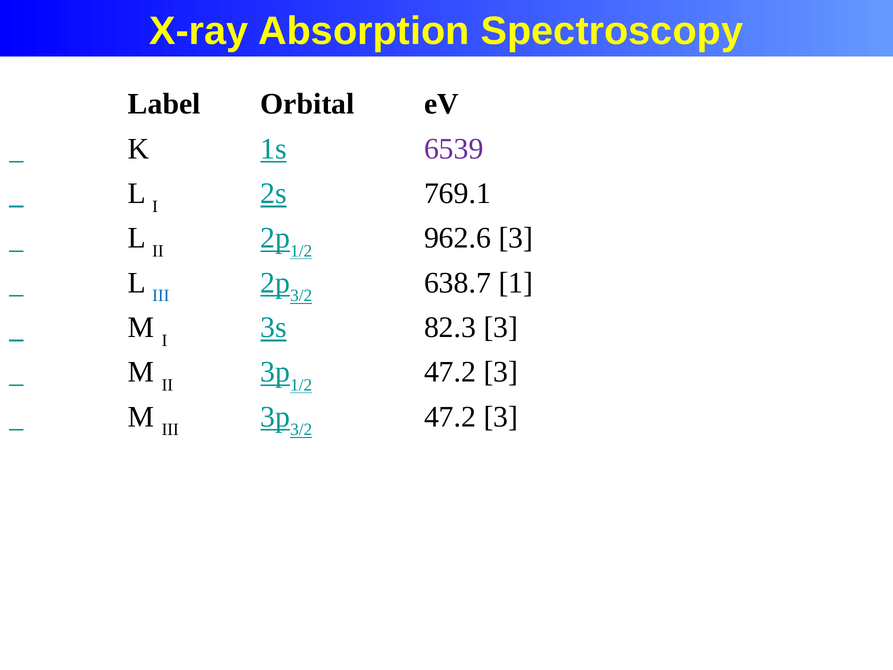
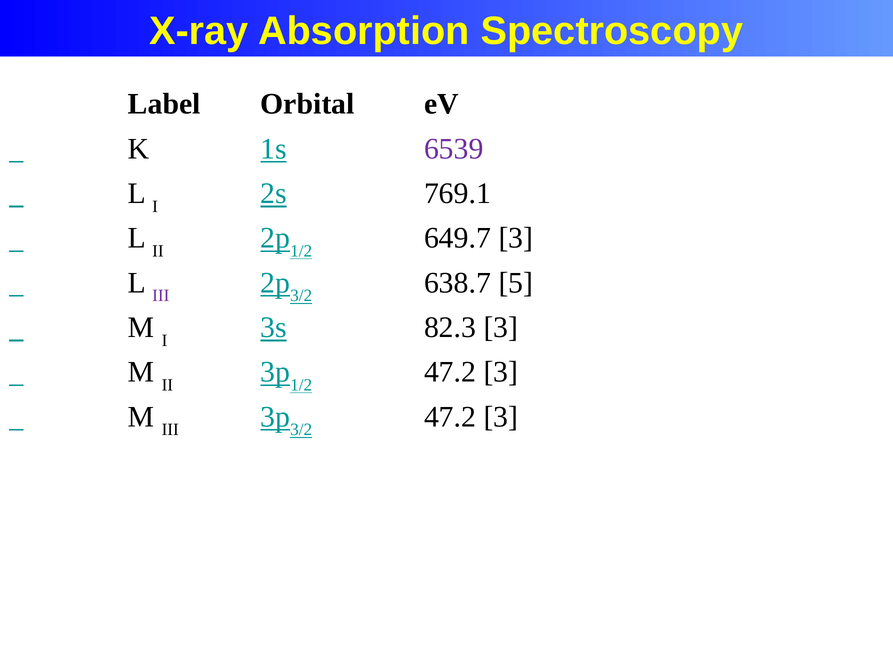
962.6: 962.6 -> 649.7 (458, 238)
III colour: blue -> purple (161, 296)
1: 1 -> 5 (516, 283)
